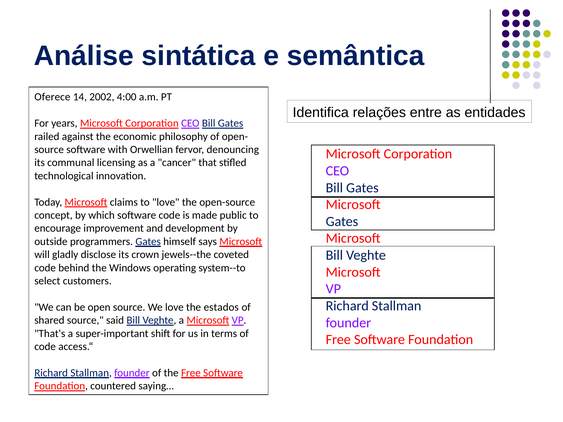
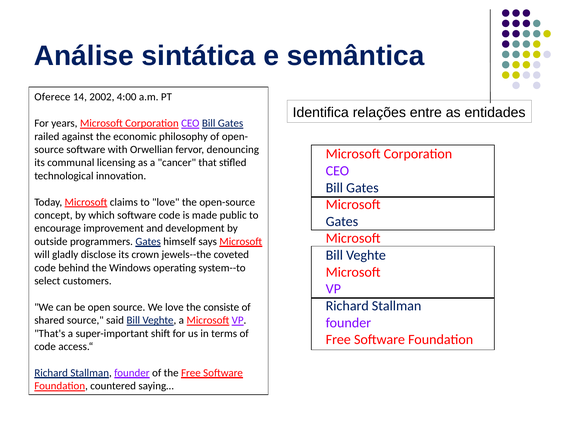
estados: estados -> consiste (221, 307)
